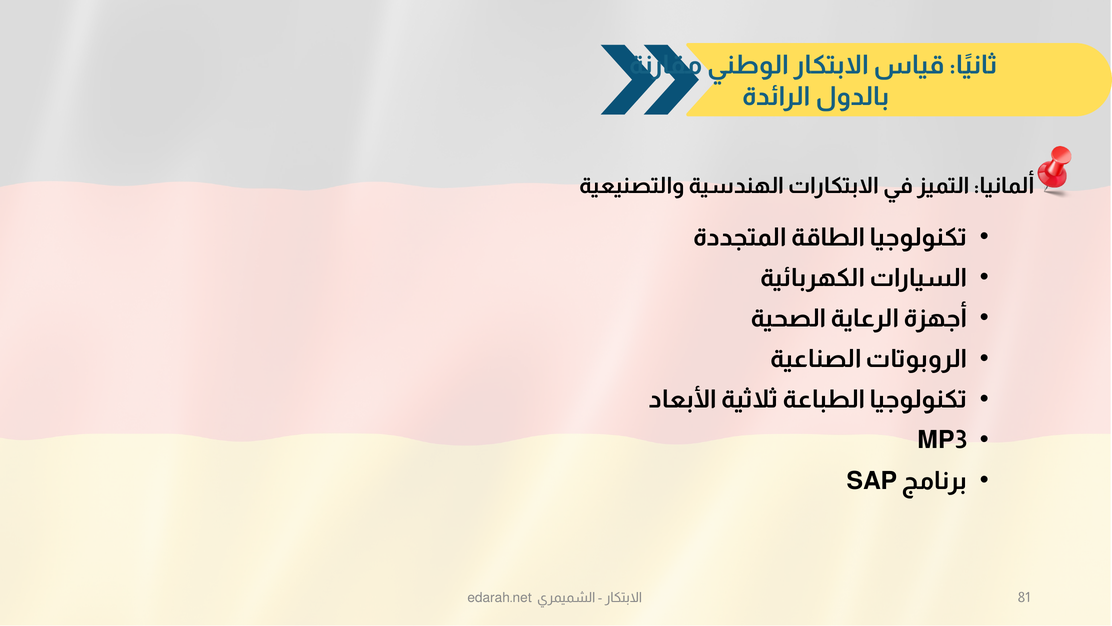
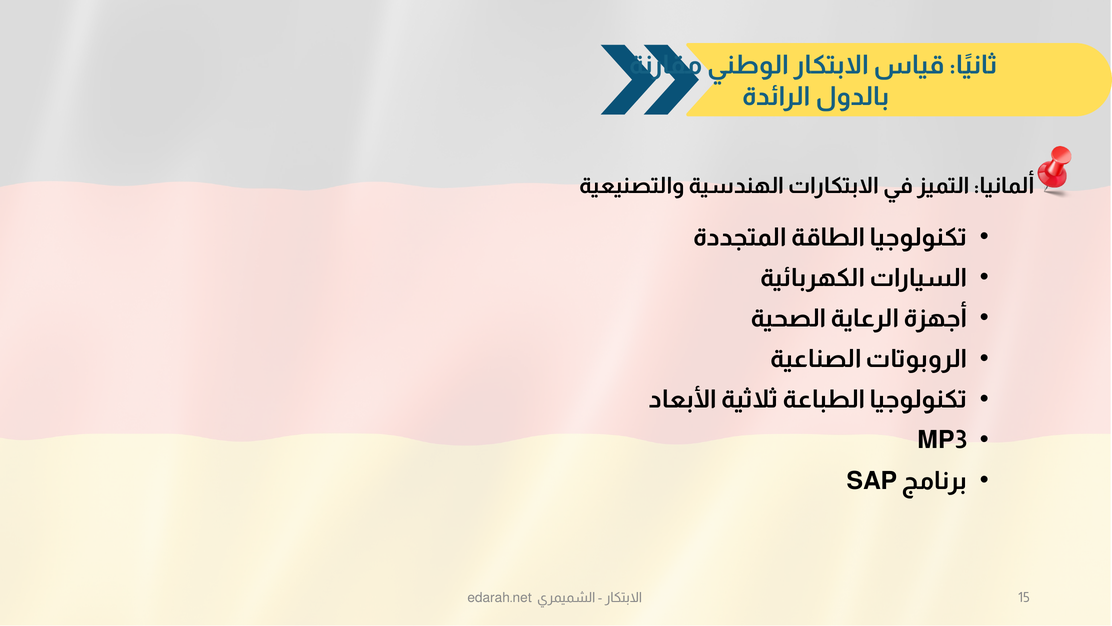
81: 81 -> 15 (1024, 597)
